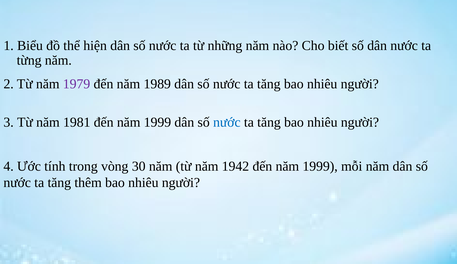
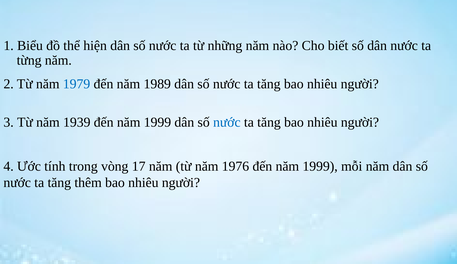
1979 colour: purple -> blue (77, 84)
1981: 1981 -> 1939 (77, 122)
30: 30 -> 17 (139, 166)
1942: 1942 -> 1976 (235, 166)
